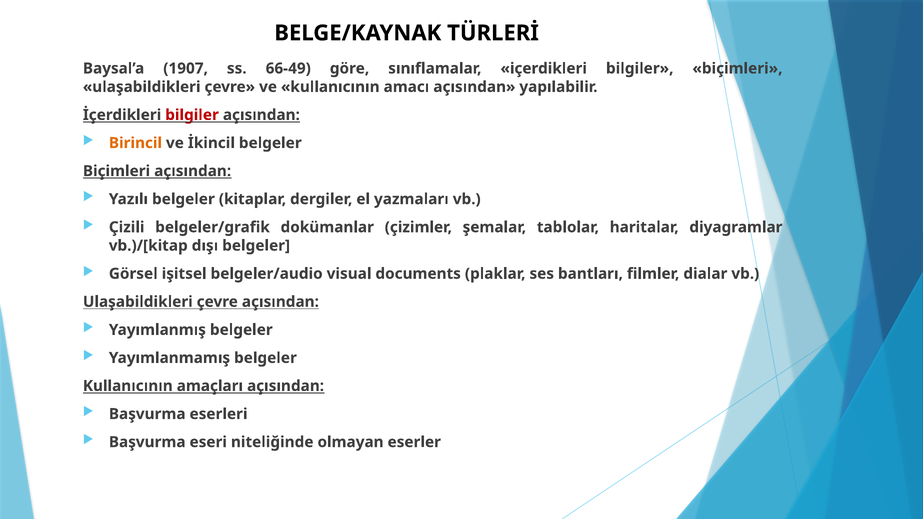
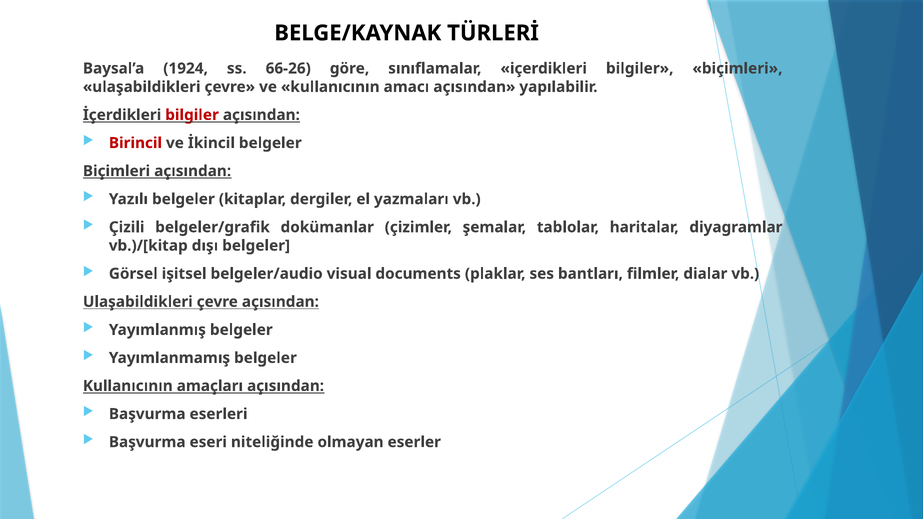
1907: 1907 -> 1924 (186, 68)
66-49: 66-49 -> 66-26 (288, 68)
Birincil colour: orange -> red (135, 143)
